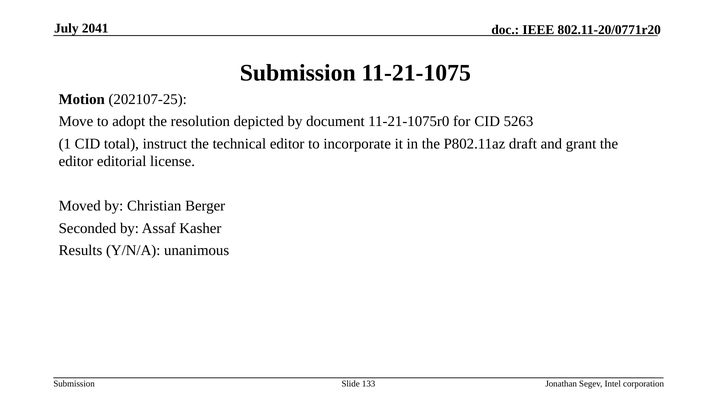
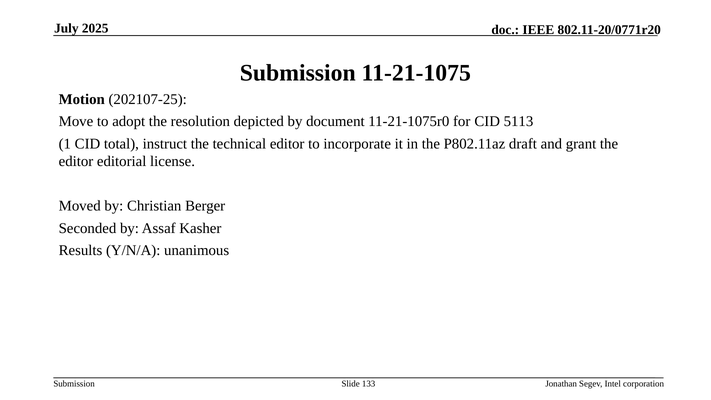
2041: 2041 -> 2025 (95, 28)
5263: 5263 -> 5113 (519, 121)
